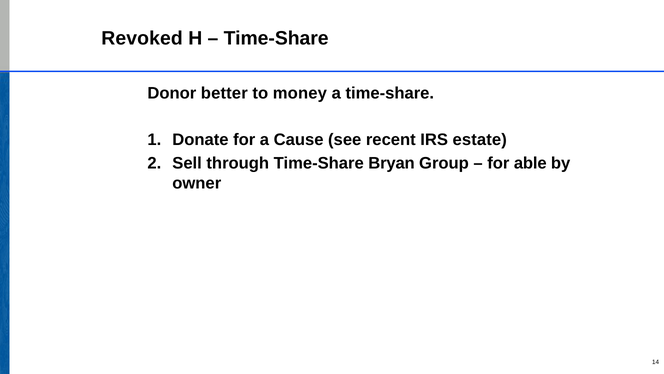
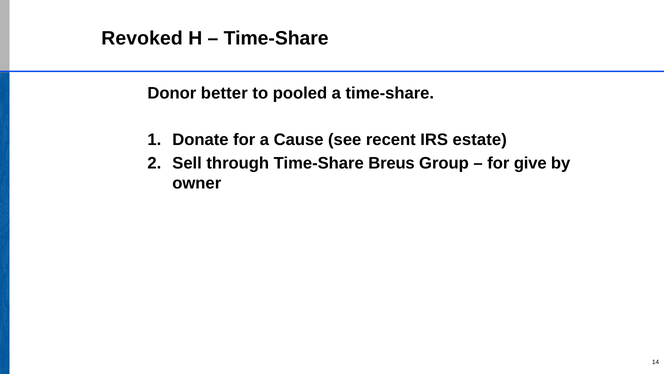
money: money -> pooled (300, 93)
Bryan: Bryan -> Breus (392, 163)
able: able -> give (530, 163)
